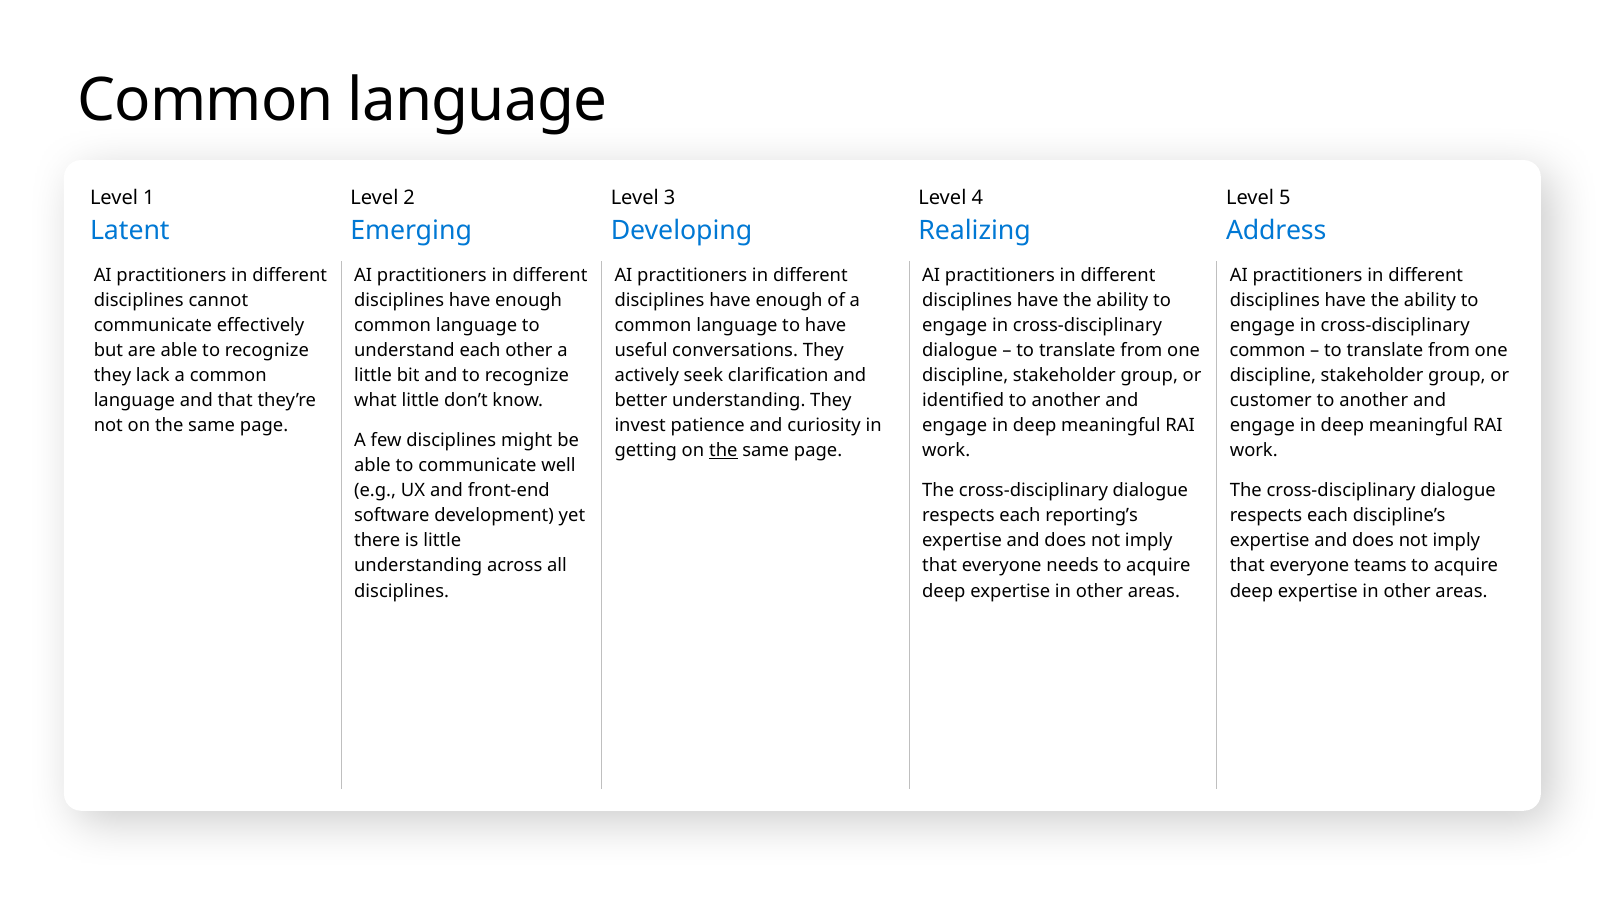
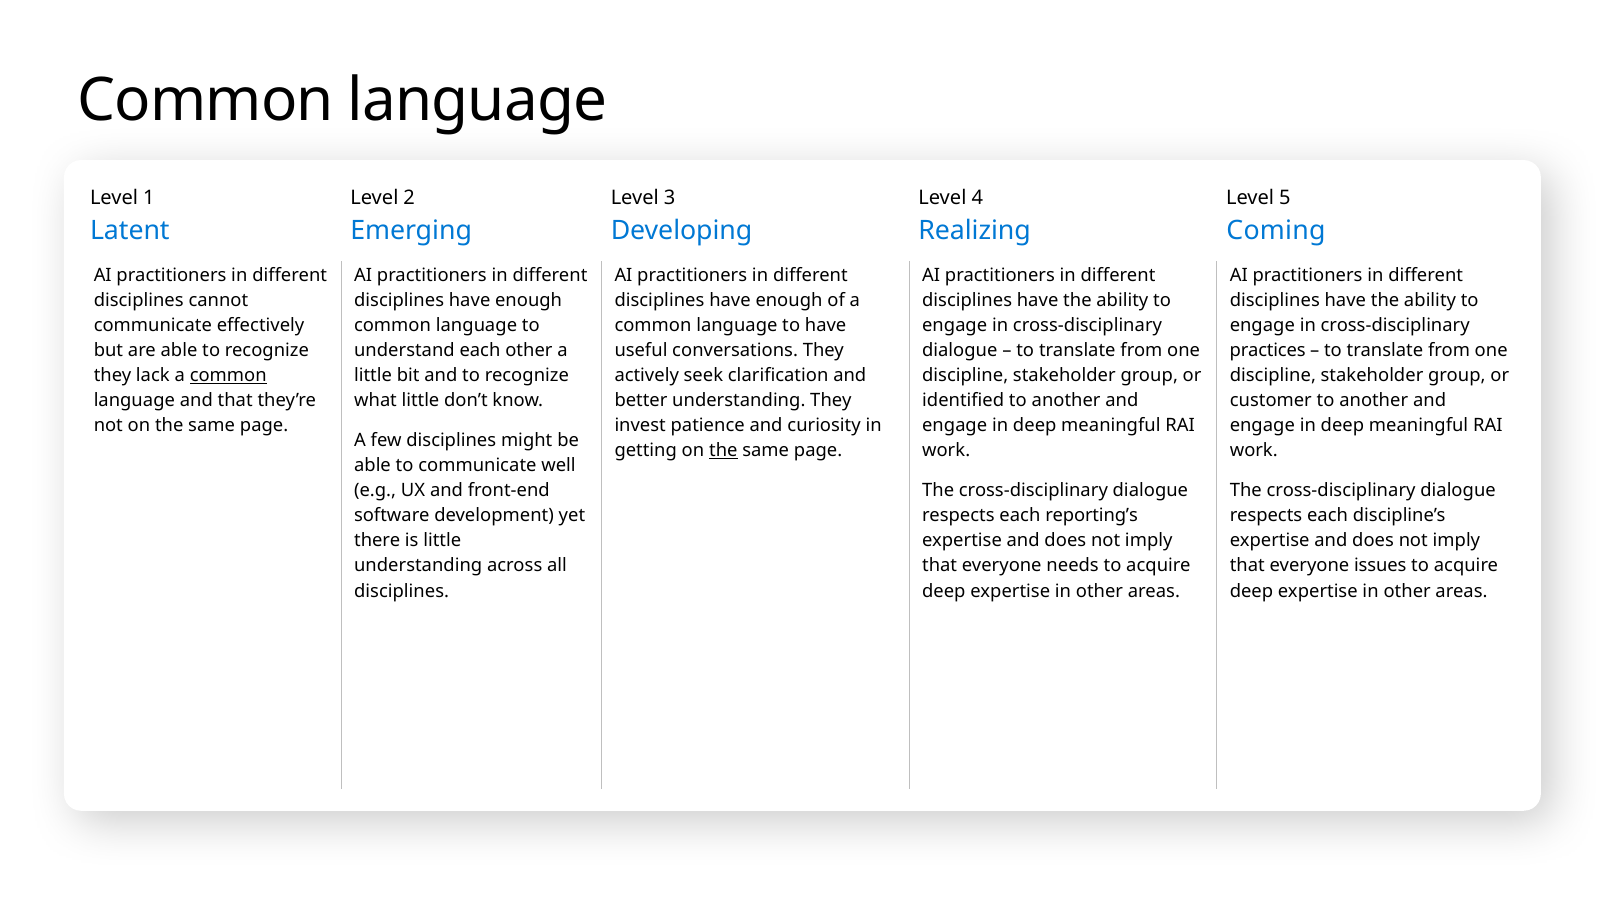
Address: Address -> Coming (1276, 230)
common: common -> practices (1268, 350)
common underline: none -> present (228, 375)
teams: teams -> issues (1380, 566)
